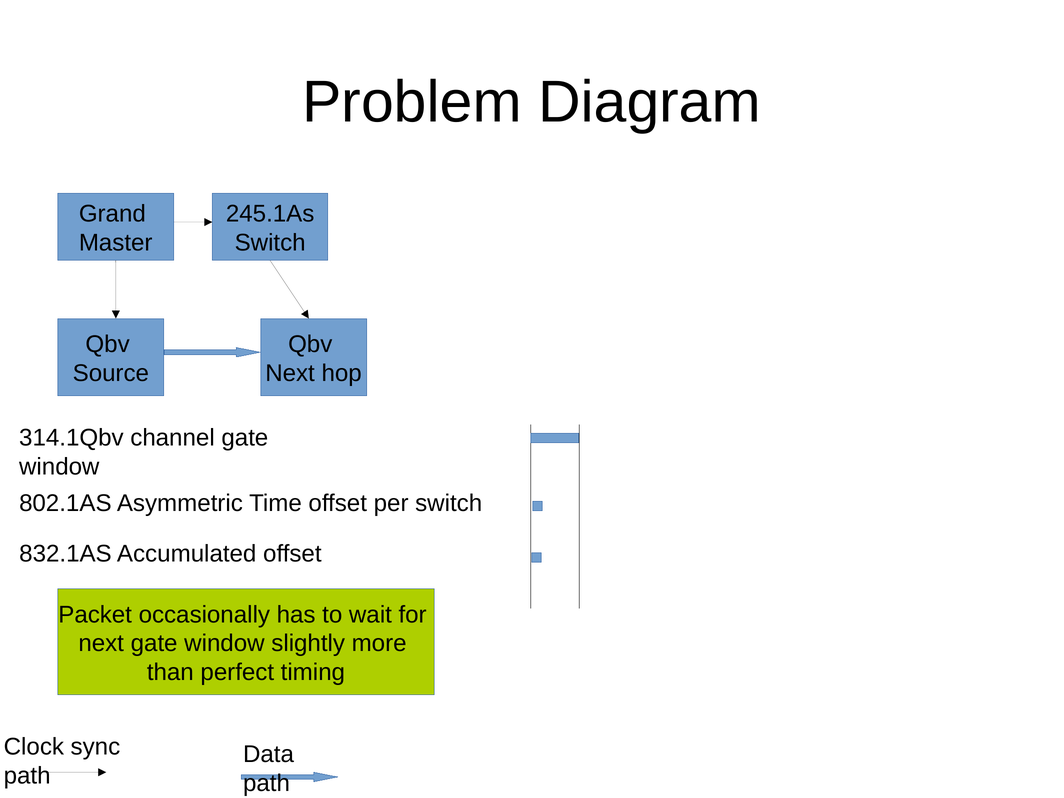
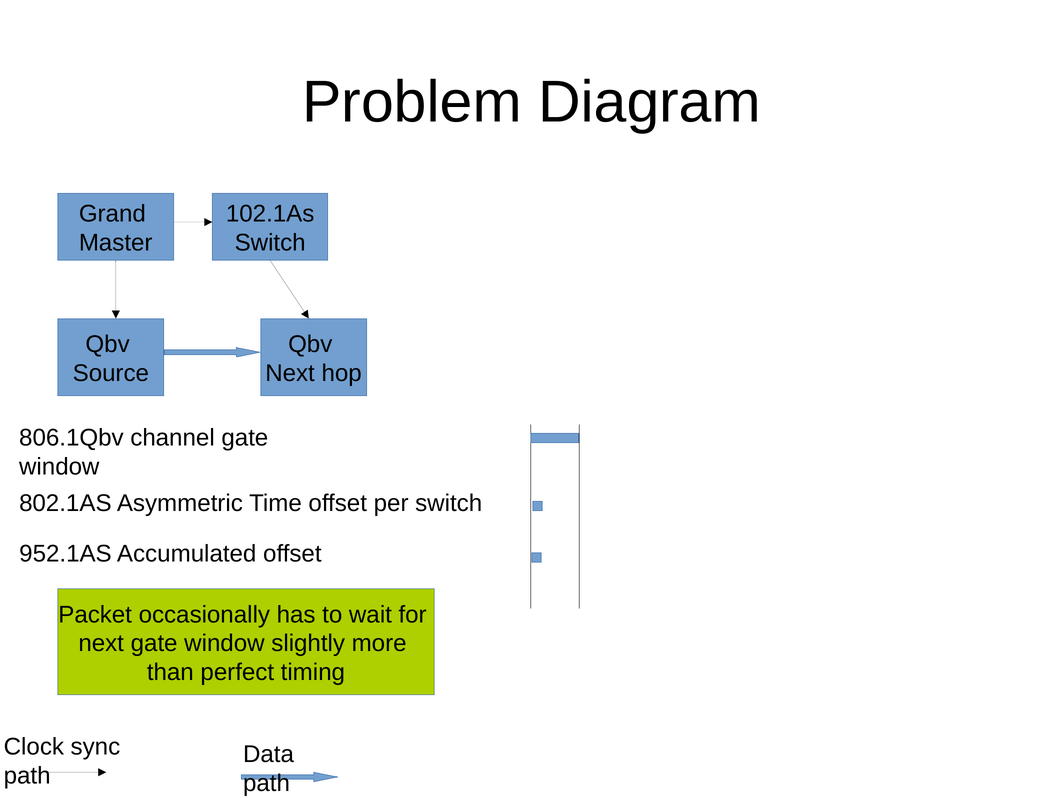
245.1As: 245.1As -> 102.1As (270, 214)
314.1Qbv: 314.1Qbv -> 806.1Qbv (71, 438)
832.1AS: 832.1AS -> 952.1AS (65, 554)
